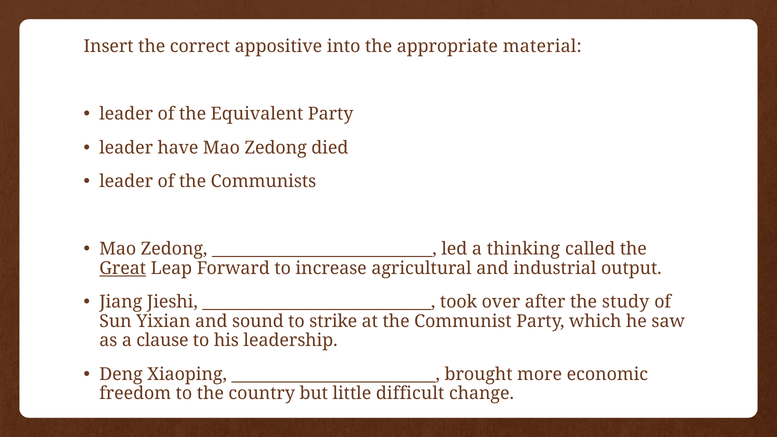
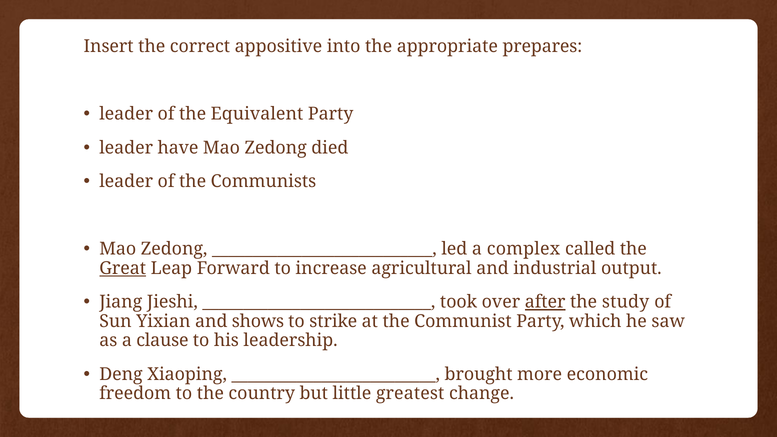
material: material -> prepares (542, 46)
thinking: thinking -> complex (523, 249)
after underline: none -> present (545, 302)
sound: sound -> shows (258, 321)
difficult: difficult -> greatest (410, 394)
